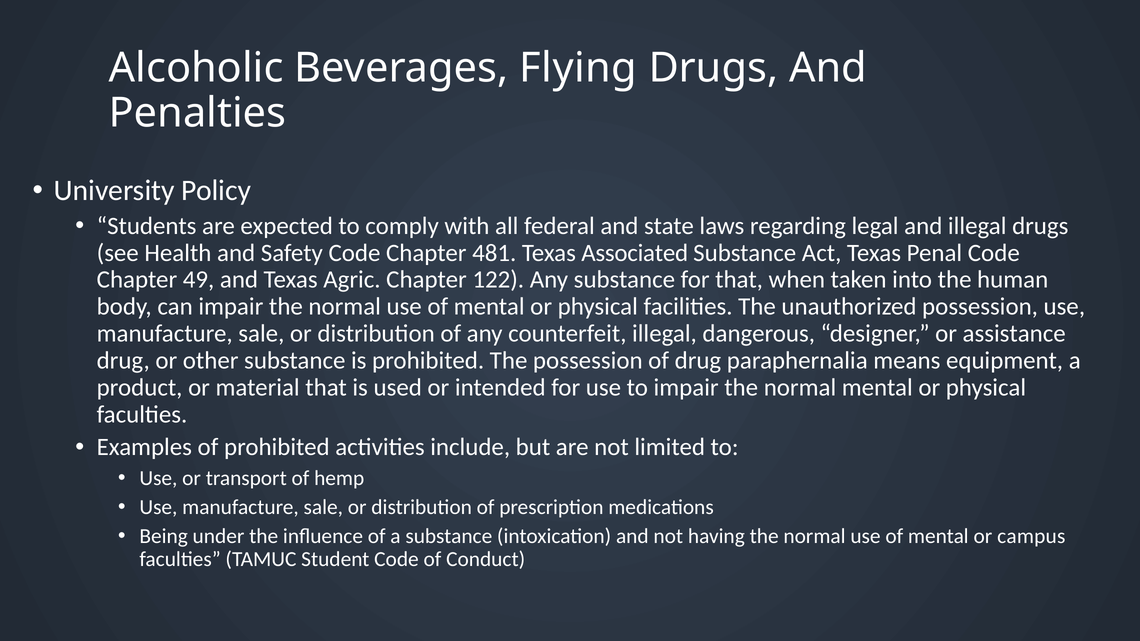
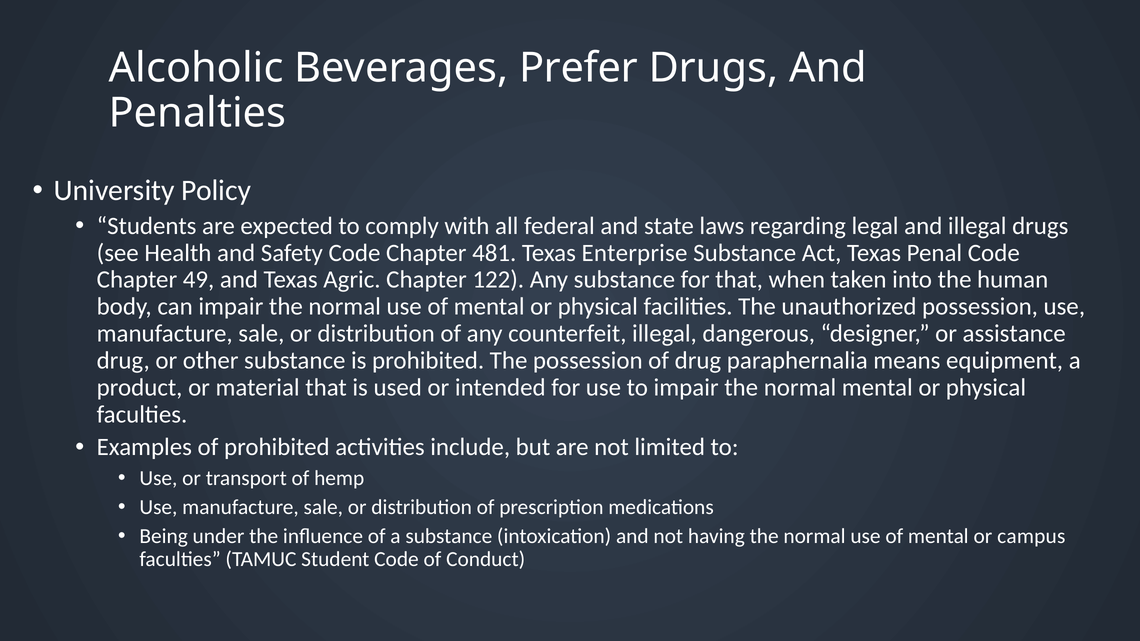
Flying: Flying -> Prefer (579, 68)
Associated: Associated -> Enterprise (635, 253)
